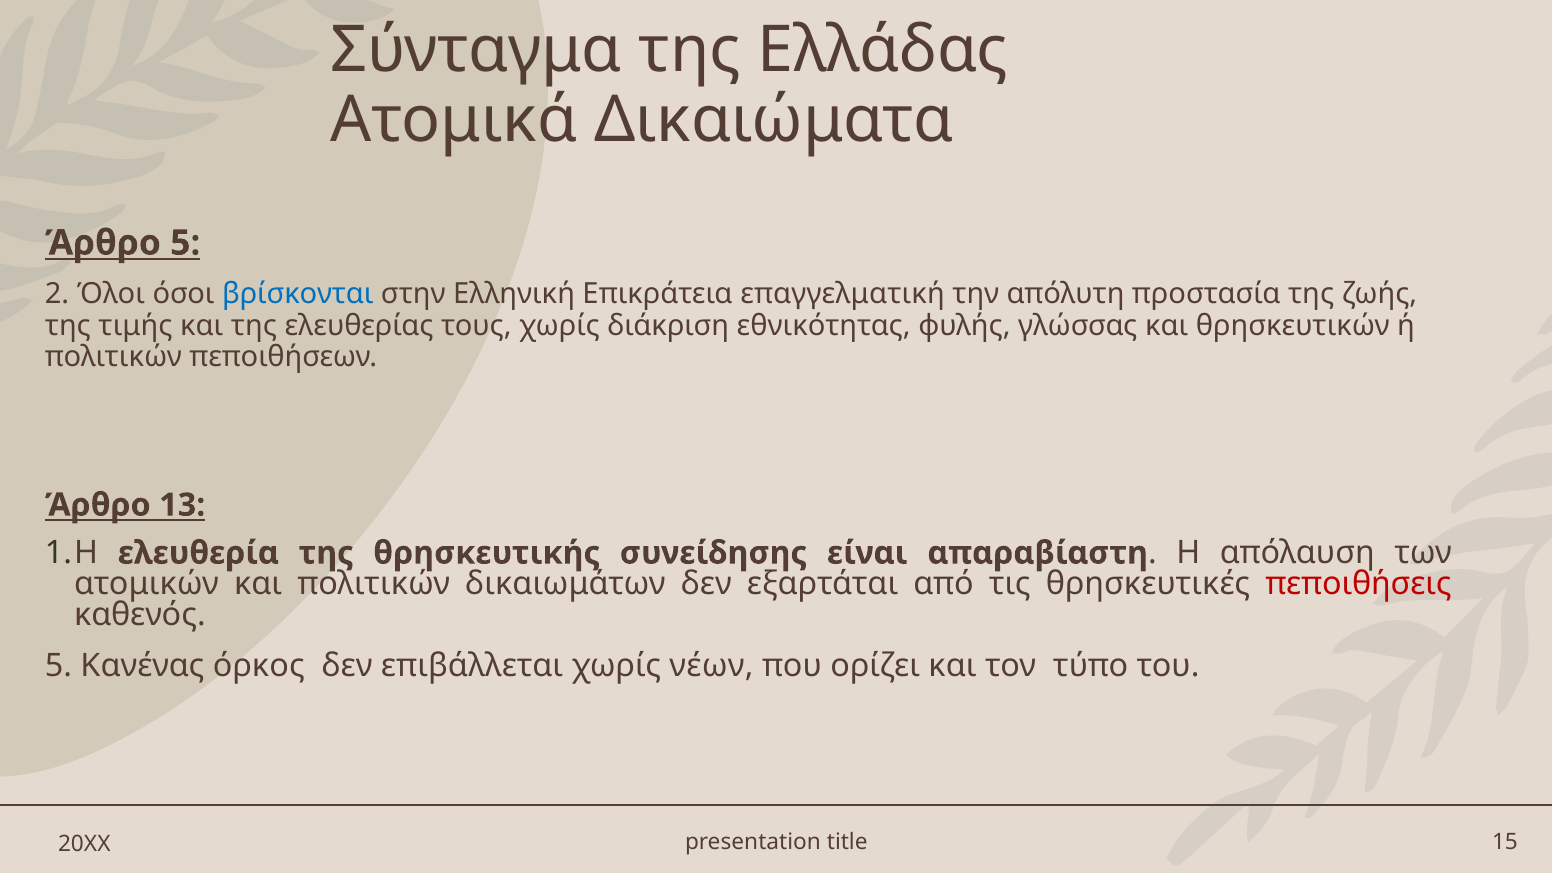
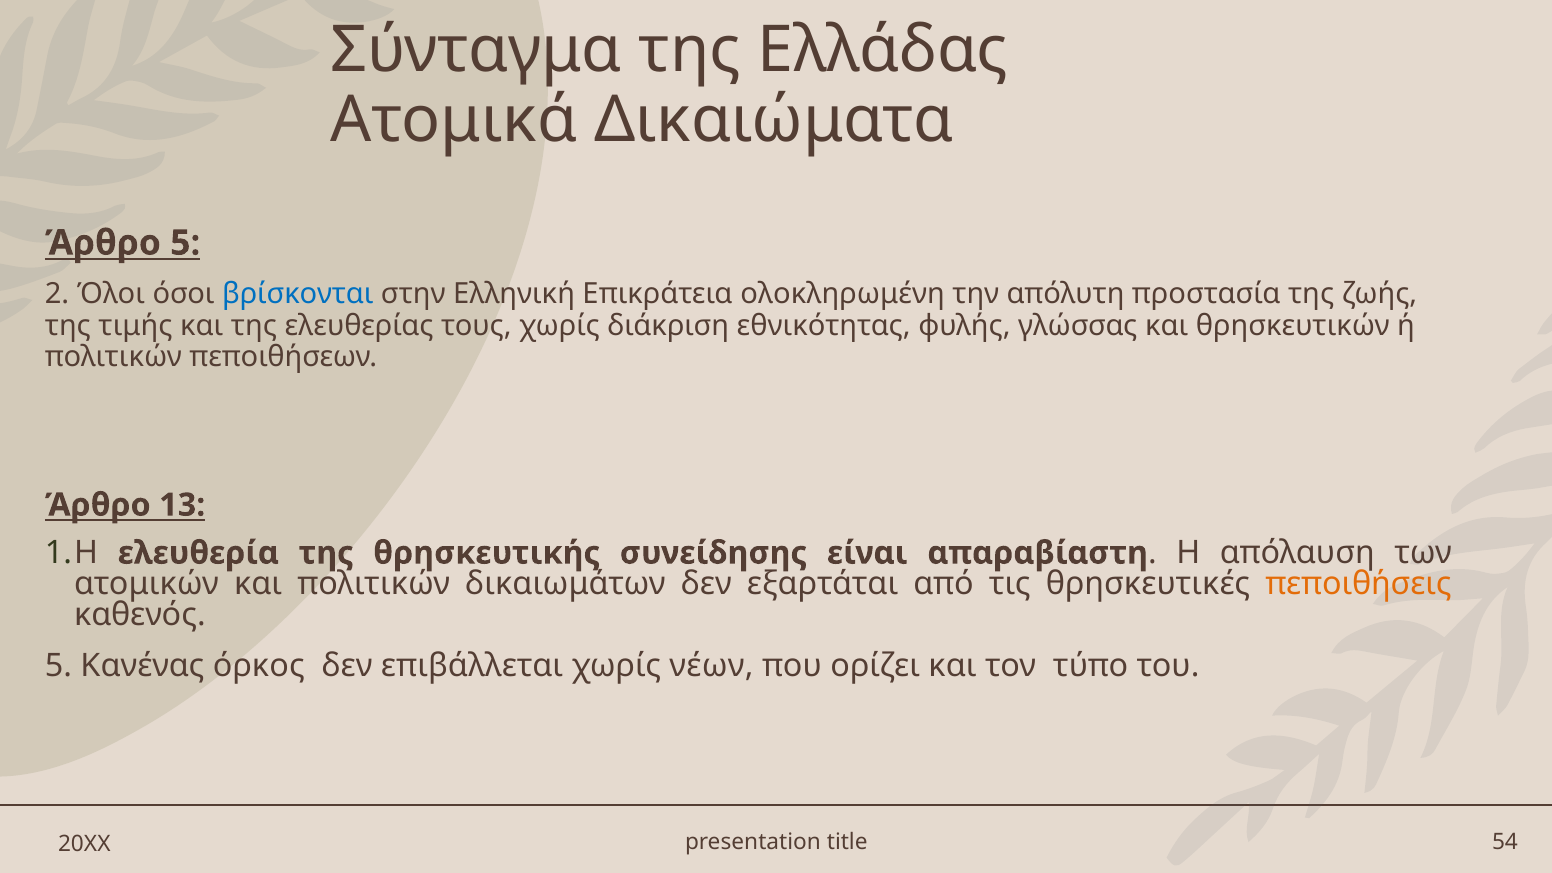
επαγγελματική: επαγγελματική -> ολοκληρωμένη (843, 294)
πεποιθήσεις colour: red -> orange (1358, 584)
15: 15 -> 54 (1505, 842)
